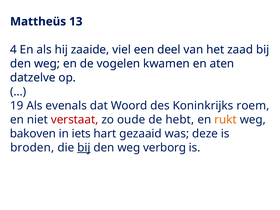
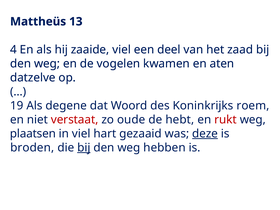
evenals: evenals -> degene (66, 106)
rukt colour: orange -> red (226, 120)
bakoven: bakoven -> plaatsen (33, 134)
in iets: iets -> viel (81, 134)
deze underline: none -> present (205, 134)
verborg: verborg -> hebben (165, 148)
